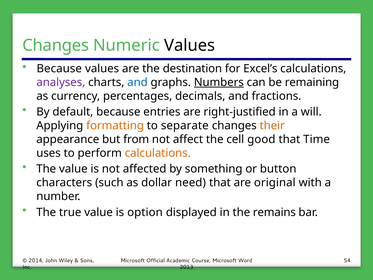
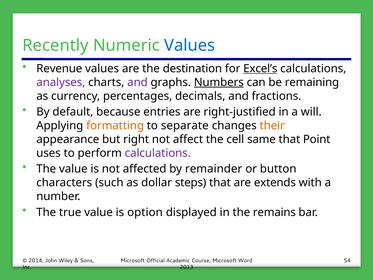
Changes: Changes -> Recently (56, 45)
Values colour: black -> blue (190, 45)
Because: Because -> Revenue (59, 69)
Excel’s underline: none -> present (260, 69)
and colour: blue -> purple (137, 82)
from: from -> right (136, 139)
good: good -> same (261, 139)
Time: Time -> Point (317, 139)
calculations colour: orange -> purple (158, 153)
something: something -> remainder (214, 169)
need: need -> steps (191, 182)
original: original -> extends (275, 182)
